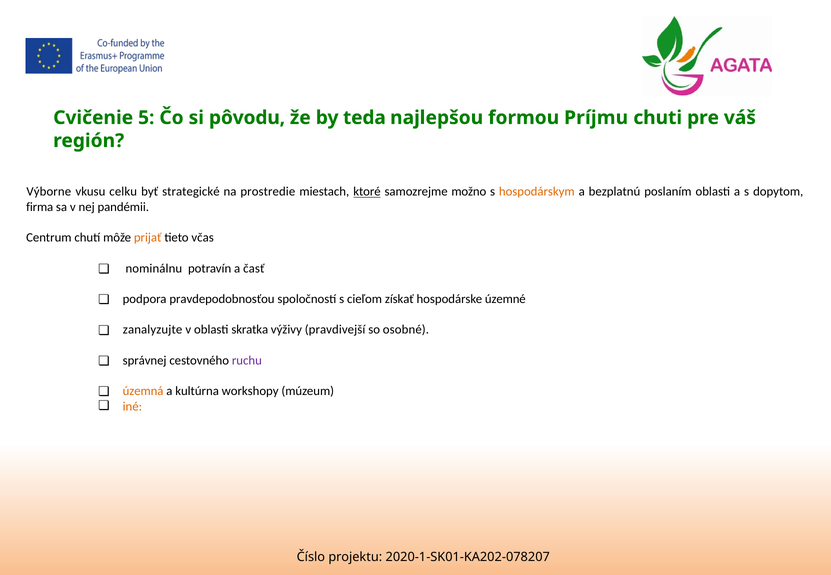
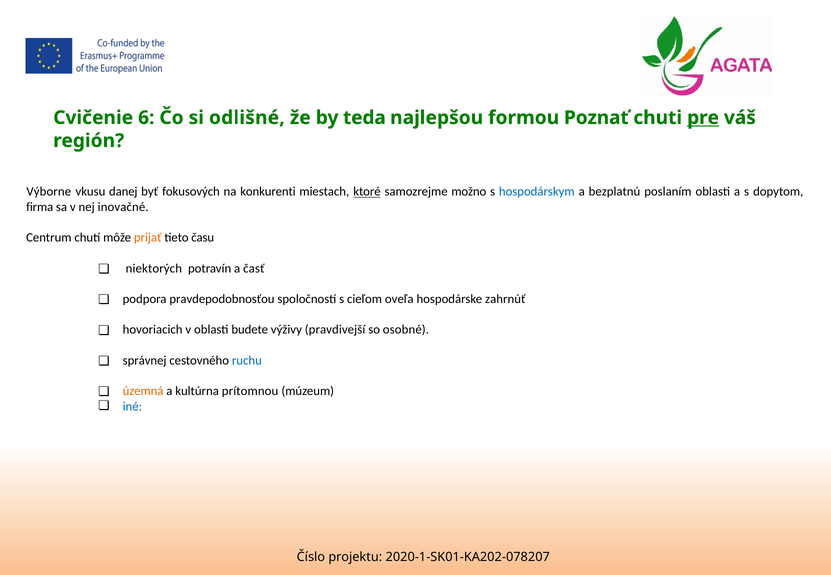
5: 5 -> 6 (146, 118)
pôvodu: pôvodu -> odlišné (247, 118)
Príjmu: Príjmu -> Poznať (596, 118)
pre underline: none -> present (703, 118)
celku: celku -> danej (123, 192)
strategické: strategické -> fokusových (191, 192)
prostredie: prostredie -> konkurenti (268, 192)
hospodárskym colour: orange -> blue (537, 192)
pandémii: pandémii -> inovačné (123, 207)
včas: včas -> času (203, 238)
nominálnu: nominálnu -> niektorých (154, 268)
získať: získať -> oveľa (399, 299)
územné: územné -> zahrnúť (505, 299)
zanalyzujte: zanalyzujte -> hovoriacich (153, 330)
skratka: skratka -> budete (250, 330)
ruchu colour: purple -> blue (247, 361)
workshopy: workshopy -> prítomnou (250, 391)
iné colour: orange -> blue (132, 407)
